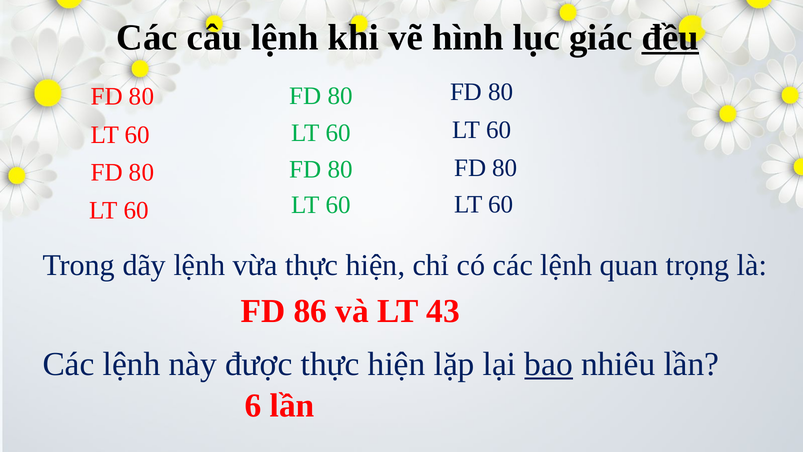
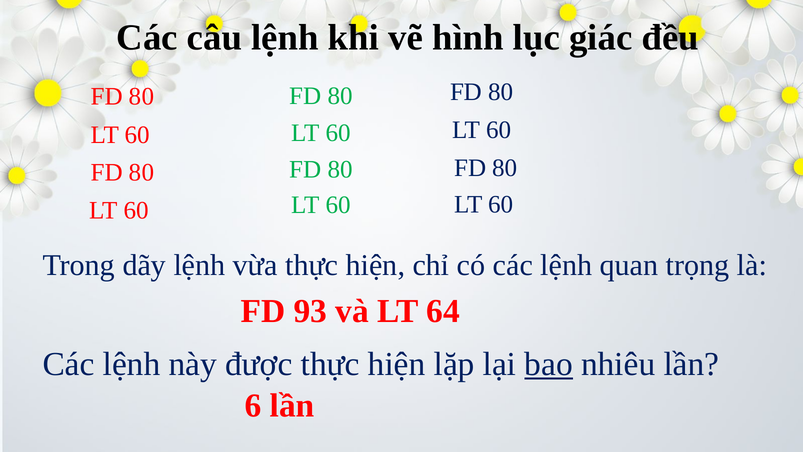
đều underline: present -> none (670, 37)
86: 86 -> 93 (310, 311)
43: 43 -> 64 (443, 311)
